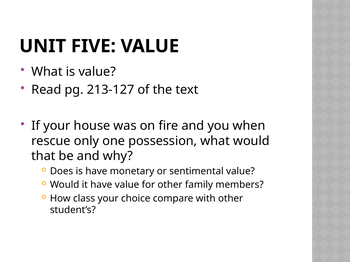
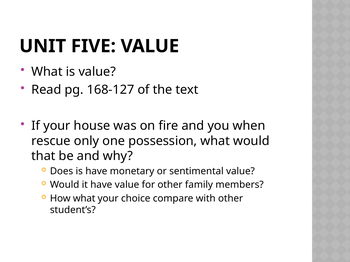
213-127: 213-127 -> 168-127 (111, 90)
How class: class -> what (84, 199)
